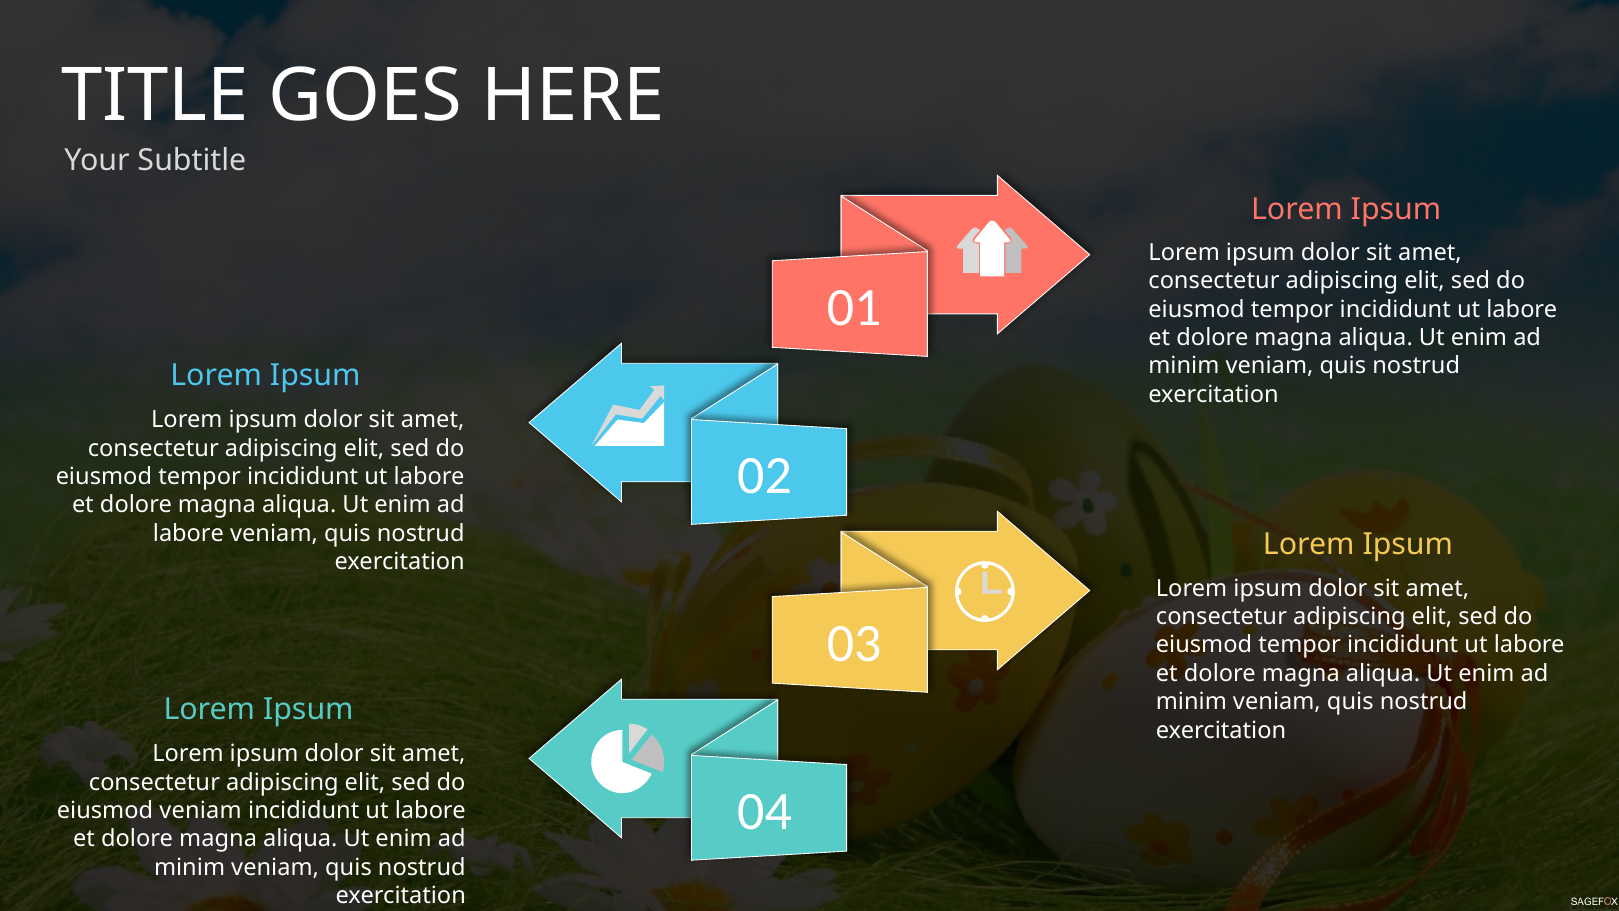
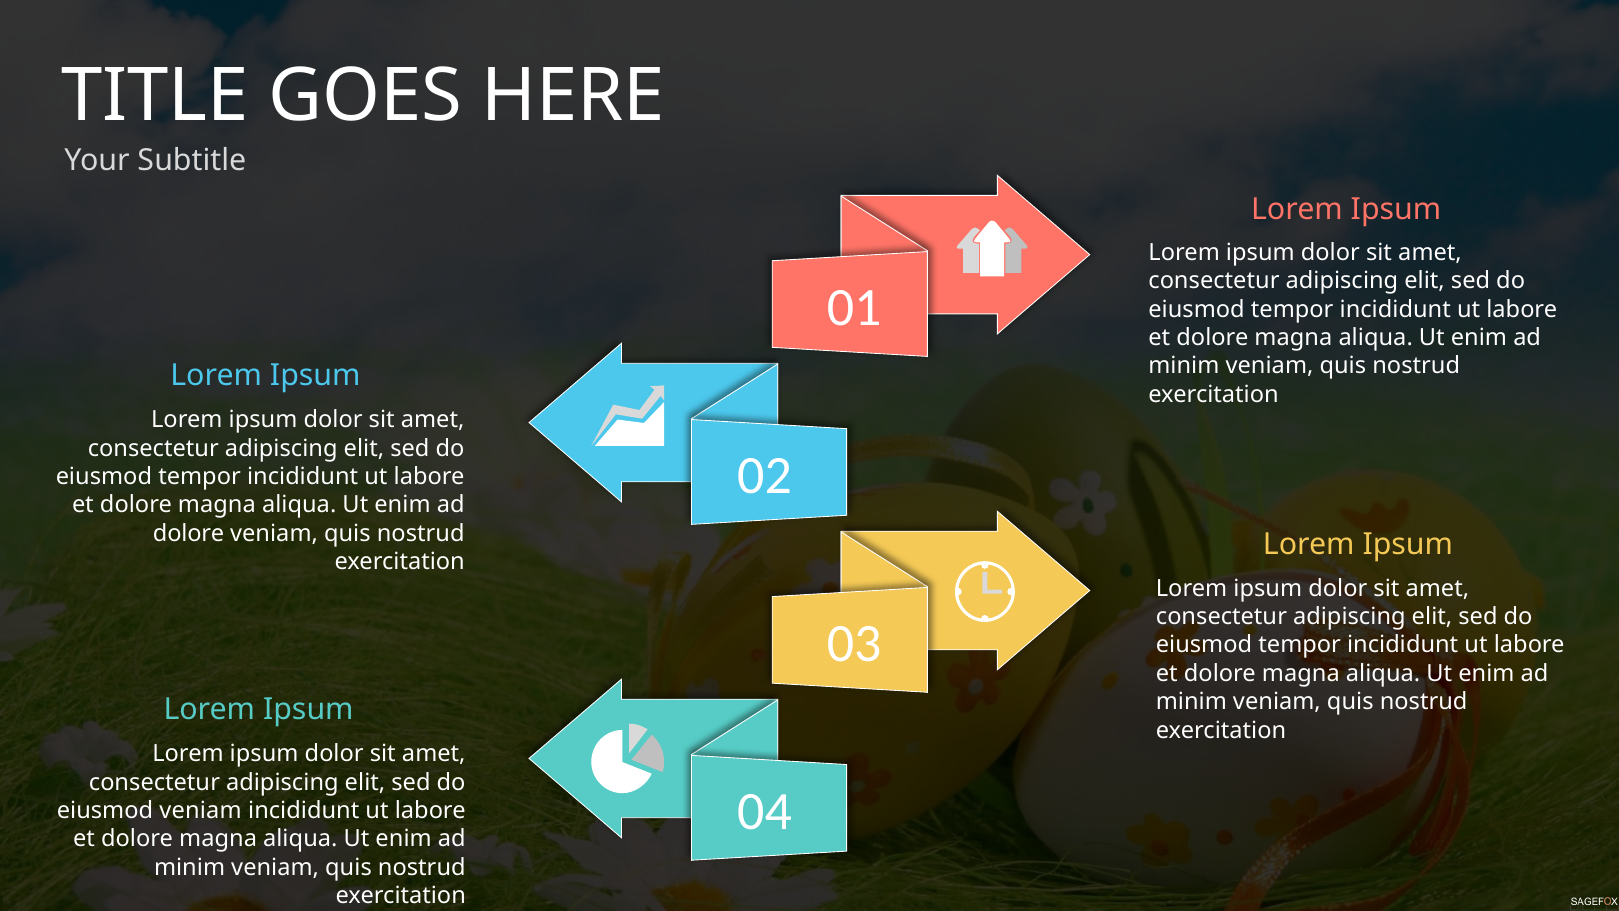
labore: labore -> dolore (189, 533)
